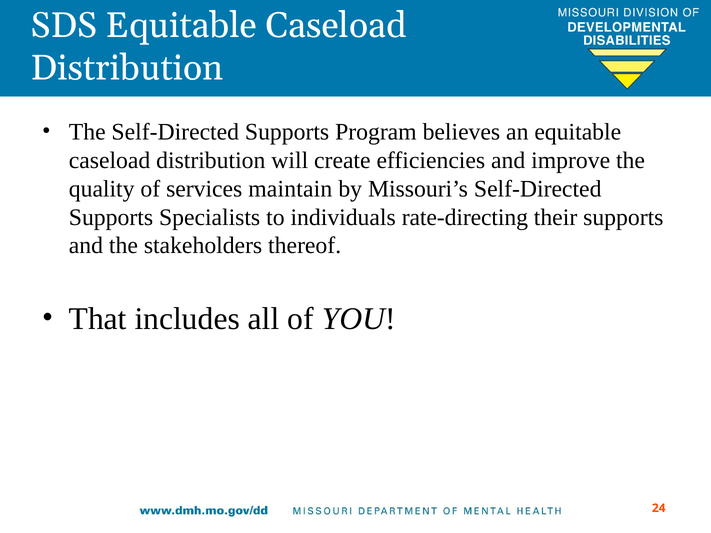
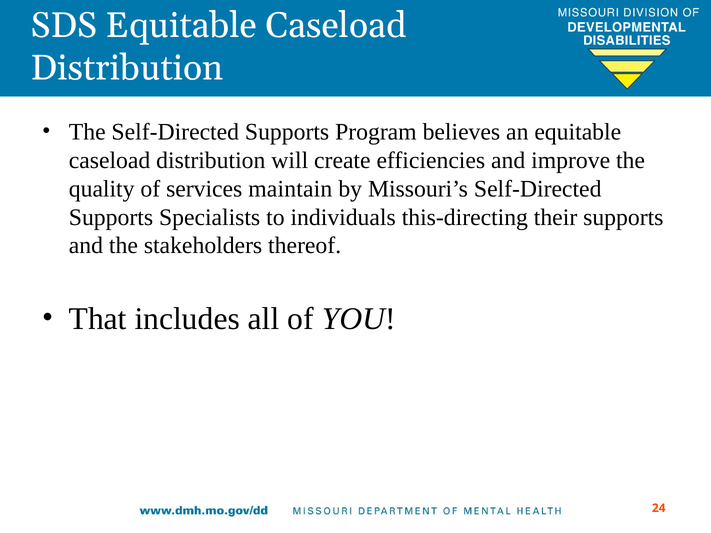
rate-directing: rate-directing -> this-directing (465, 217)
